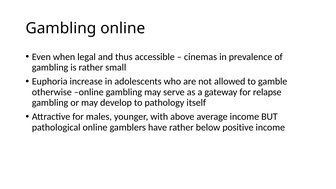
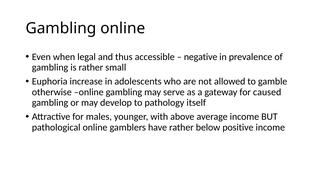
cinemas: cinemas -> negative (201, 57)
relapse: relapse -> caused (267, 92)
